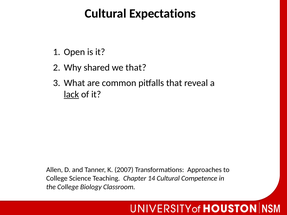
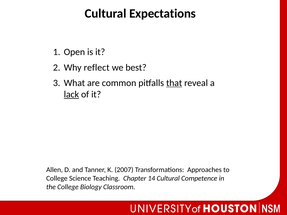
shared: shared -> reflect (97, 68)
we that: that -> best (136, 68)
that underline: none -> present (174, 83)
